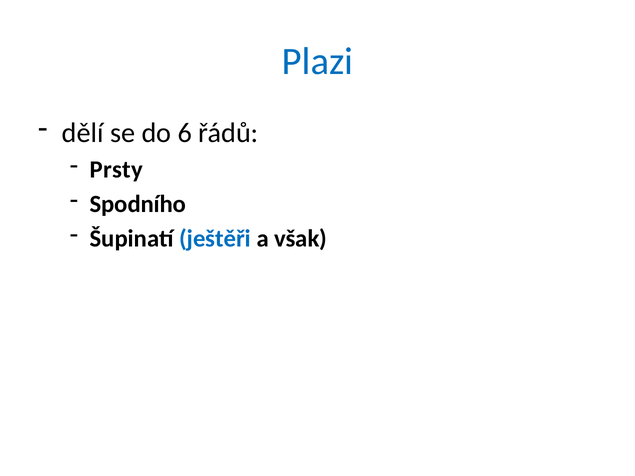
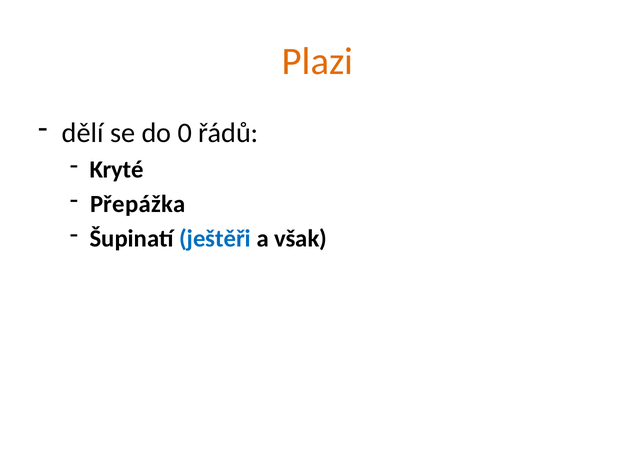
Plazi colour: blue -> orange (317, 61)
6: 6 -> 0 (185, 133)
Prsty: Prsty -> Kryté (116, 170)
Spodního: Spodního -> Přepážka (138, 204)
